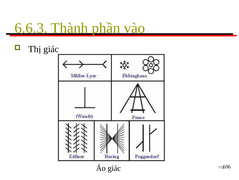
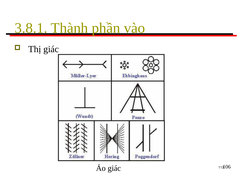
6.6.3: 6.6.3 -> 3.8.1 (31, 28)
